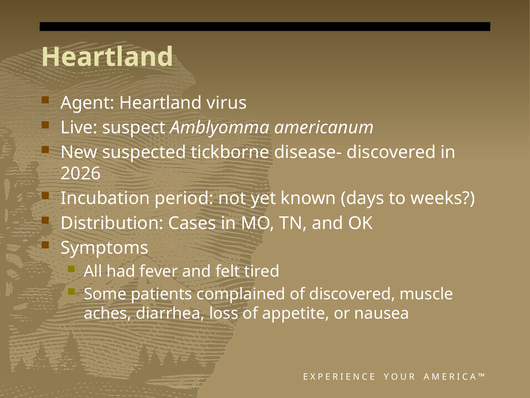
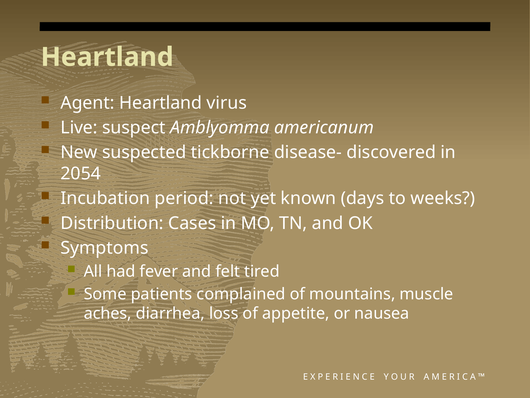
2026: 2026 -> 2054 (81, 173)
of discovered: discovered -> mountains (352, 294)
